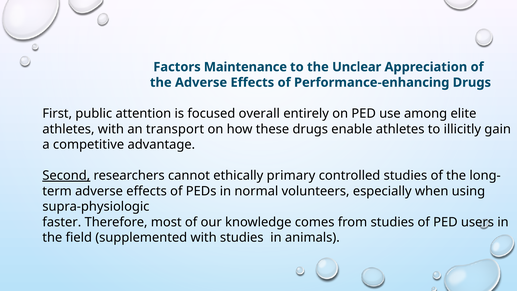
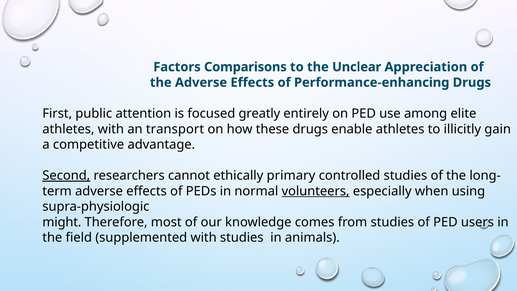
Maintenance: Maintenance -> Comparisons (245, 67)
overall: overall -> greatly (259, 113)
volunteers underline: none -> present (316, 191)
faster: faster -> might (62, 222)
